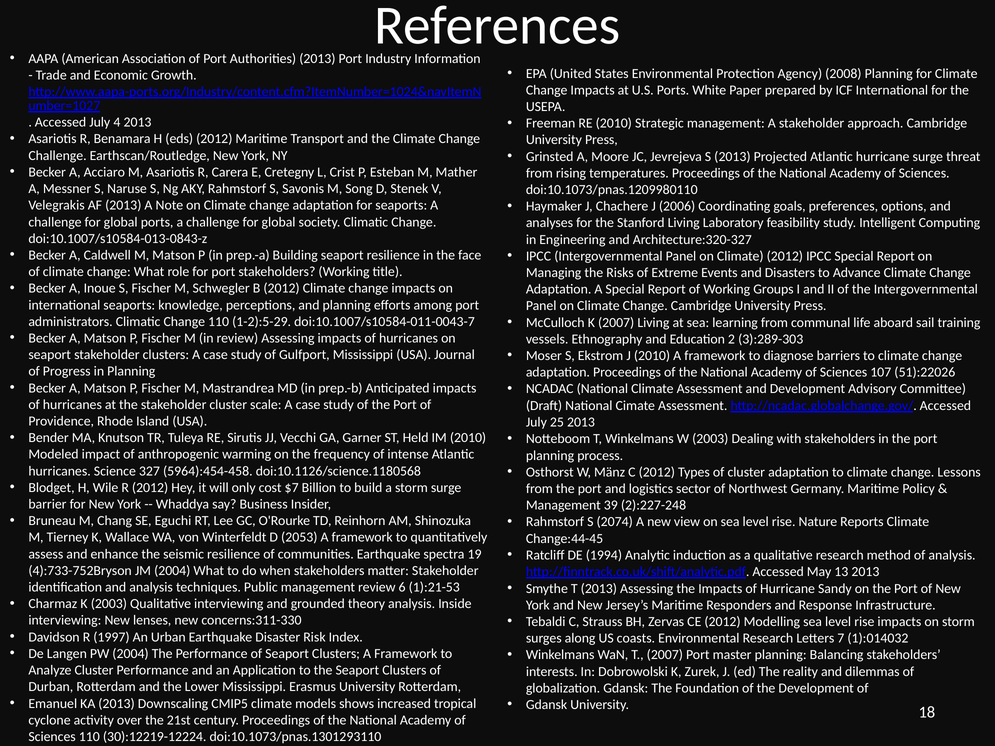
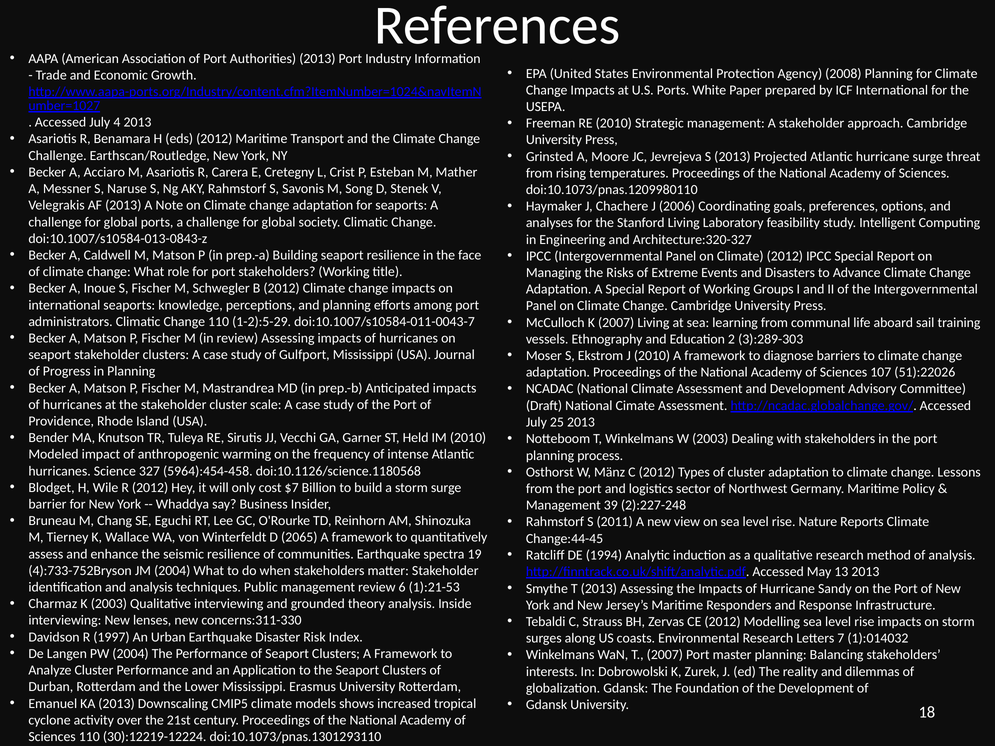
2074: 2074 -> 2011 (615, 522)
2053: 2053 -> 2065 (299, 538)
